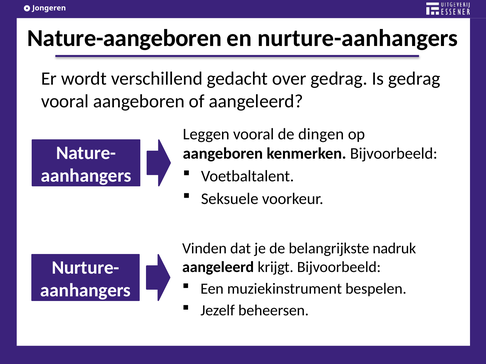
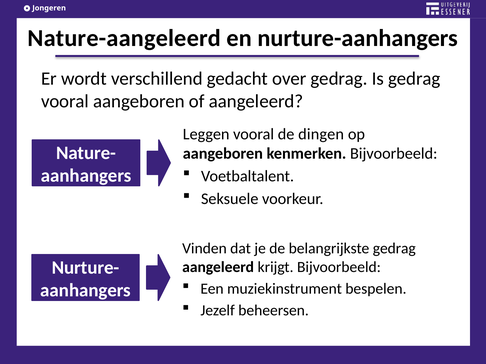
Nature-aangeboren: Nature-aangeboren -> Nature-aangeleerd (124, 38)
belangrijkste nadruk: nadruk -> gedrag (394, 249)
